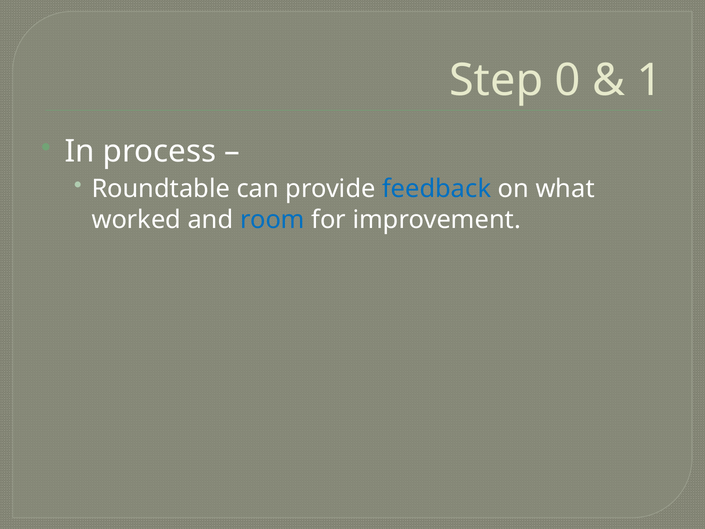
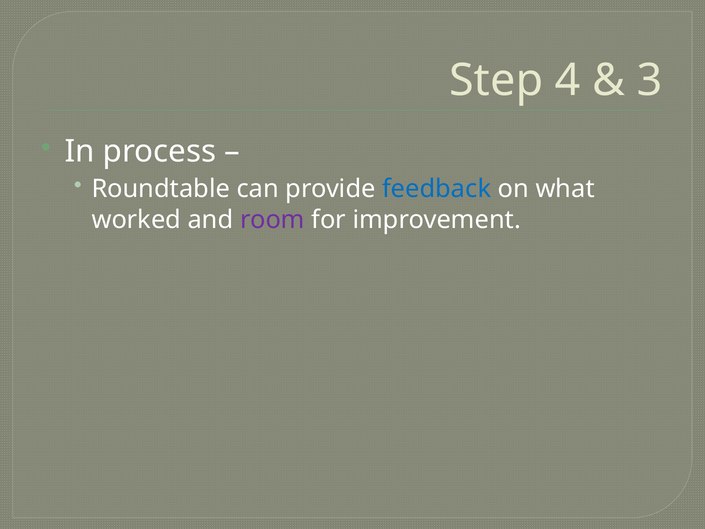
0: 0 -> 4 (568, 80)
1: 1 -> 3 (650, 80)
room colour: blue -> purple (272, 220)
